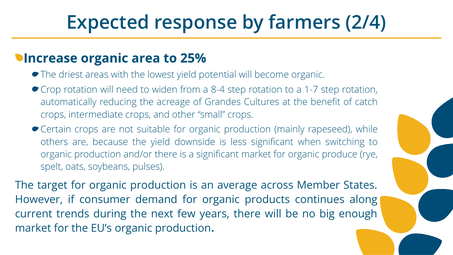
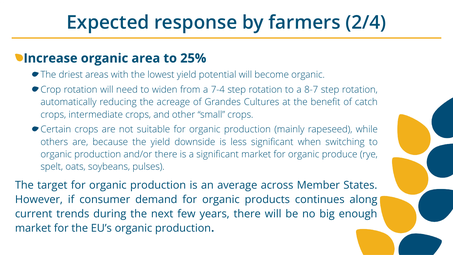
8-4: 8-4 -> 7-4 (218, 90)
1-7: 1-7 -> 8-7 (311, 90)
